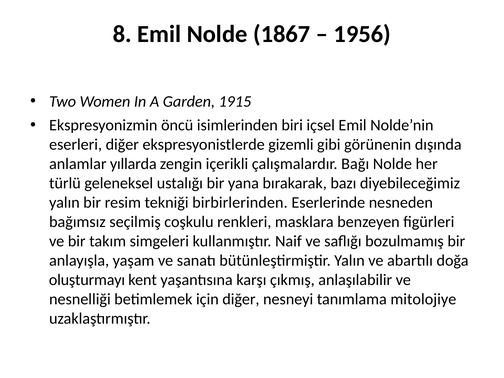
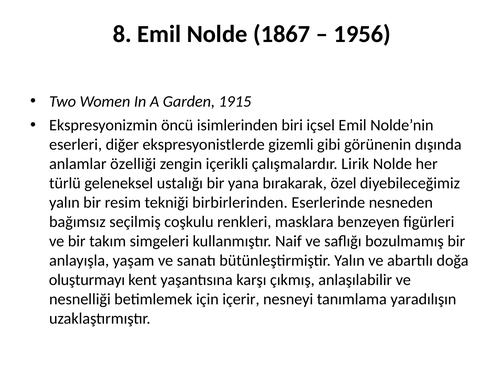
yıllarda: yıllarda -> özelliği (133, 164)
Bağı: Bağı -> Lirik (355, 164)
bazı: bazı -> özel (343, 183)
için diğer: diğer -> içerir (241, 299)
mitolojiye: mitolojiye -> yaradılışın (423, 299)
